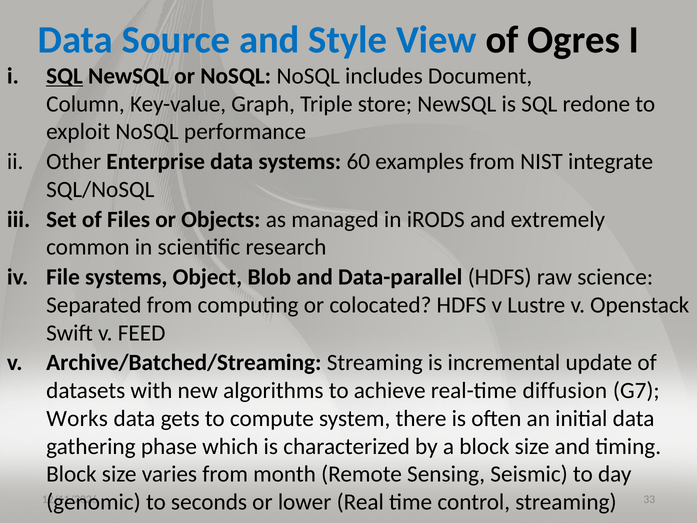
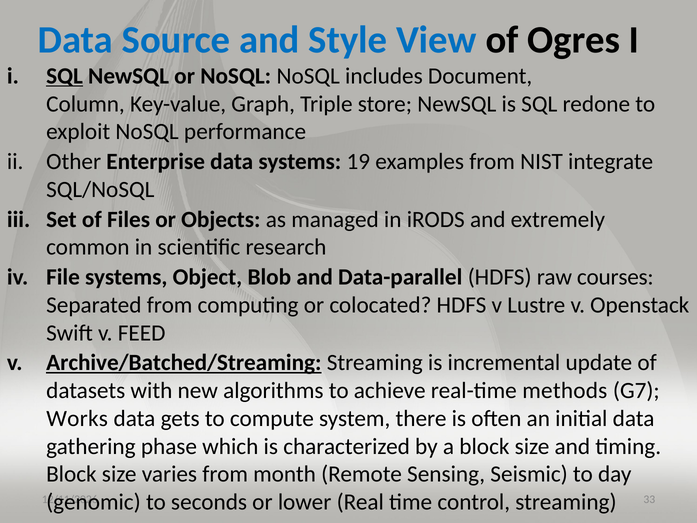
60: 60 -> 19 (358, 162)
science: science -> courses (615, 277)
Archive/Batched/Streaming underline: none -> present (184, 363)
diffusion: diffusion -> methods (565, 390)
